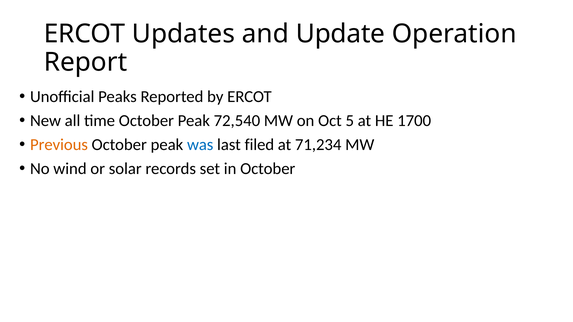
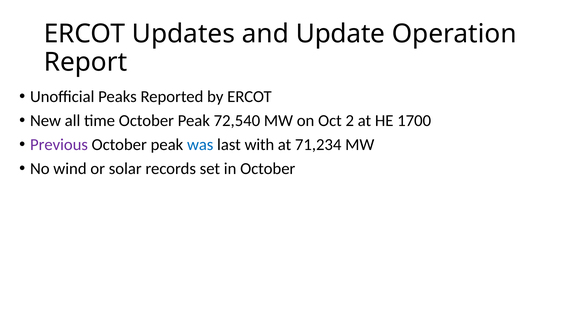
5: 5 -> 2 (350, 121)
Previous colour: orange -> purple (59, 145)
filed: filed -> with (259, 145)
